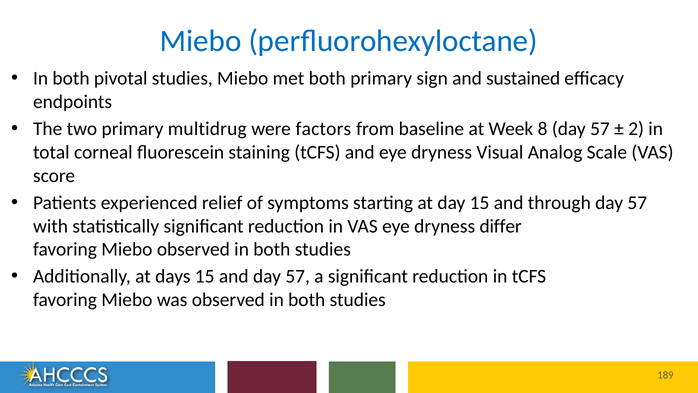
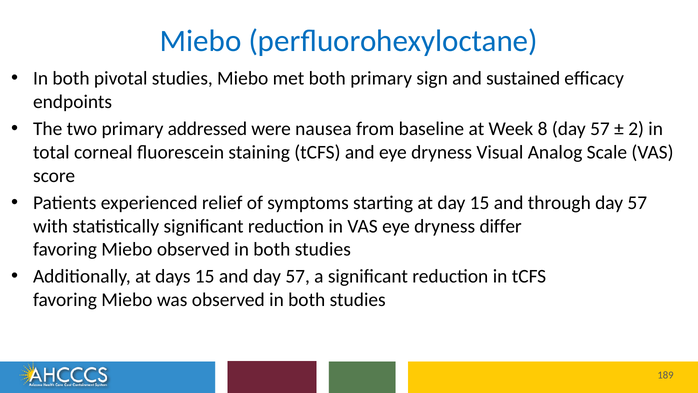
multidrug: multidrug -> addressed (207, 129)
factors: factors -> nausea (323, 129)
